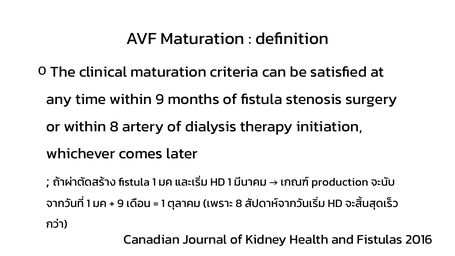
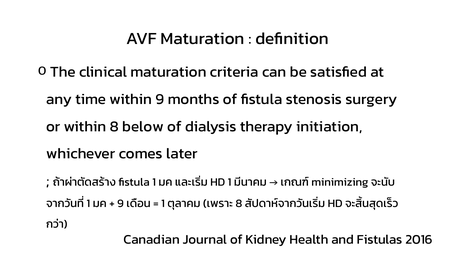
artery: artery -> below (143, 126)
production: production -> minimizing (340, 182)
